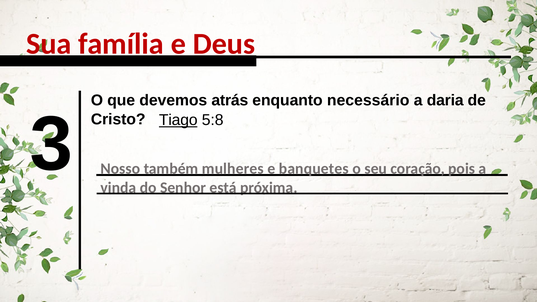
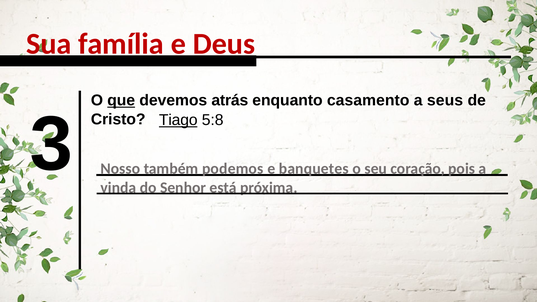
que underline: none -> present (121, 100)
necessário: necessário -> casamento (368, 100)
daria: daria -> seus (445, 100)
mulheres: mulheres -> podemos (233, 169)
